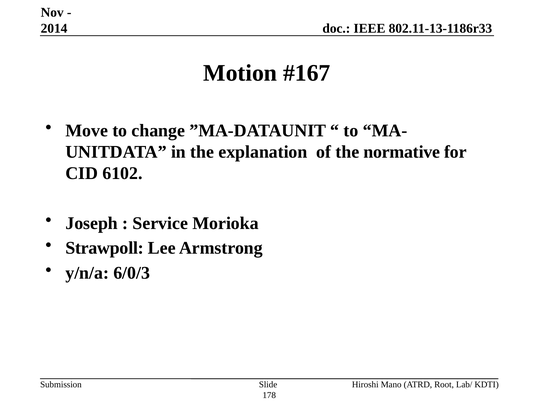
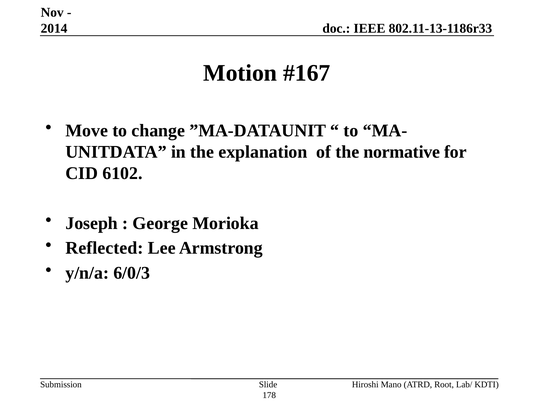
Service: Service -> George (160, 223)
Strawpoll: Strawpoll -> Reflected (104, 248)
